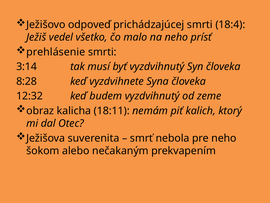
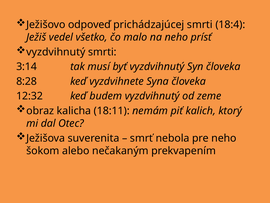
prehlásenie: prehlásenie -> vyzdvihnutý (56, 52)
